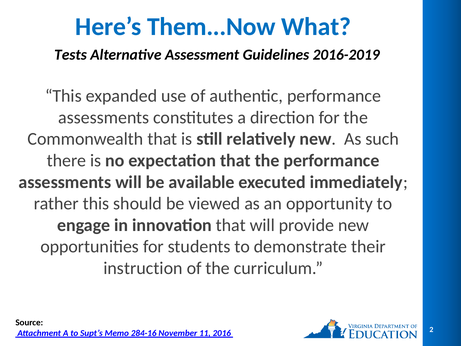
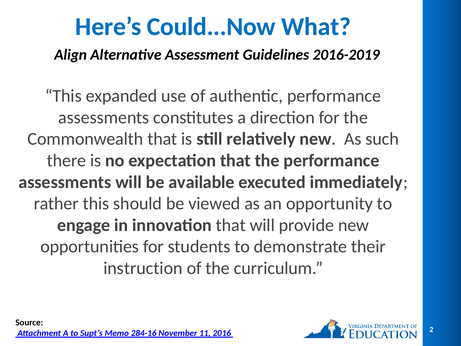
Them...Now: Them...Now -> Could...Now (211, 27)
Tests: Tests -> Align (71, 55)
